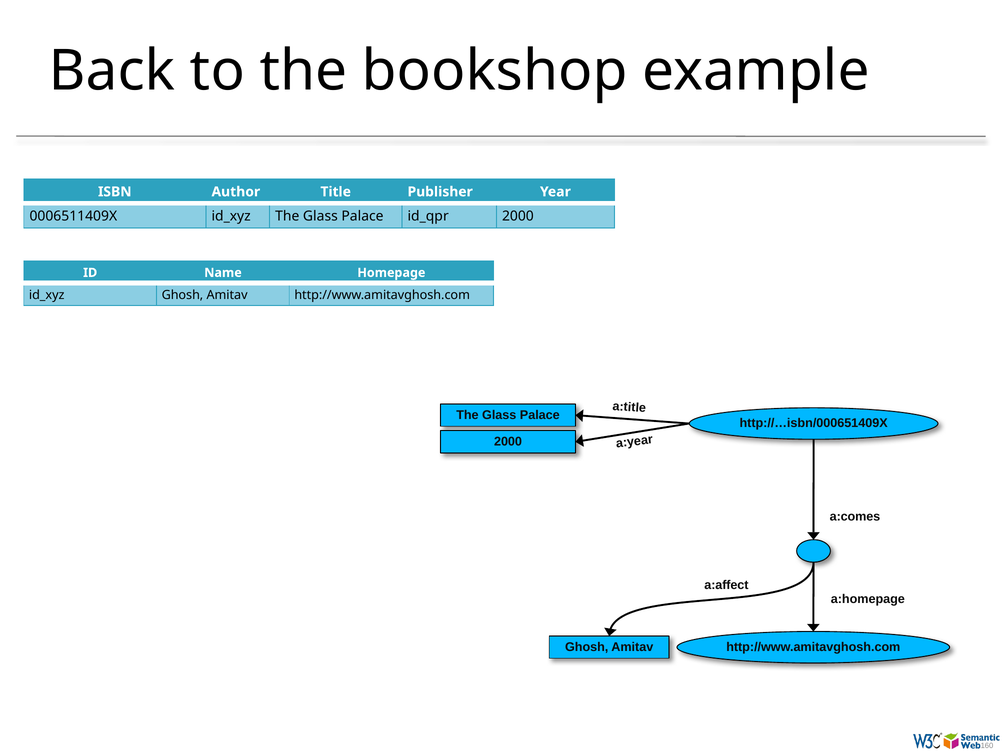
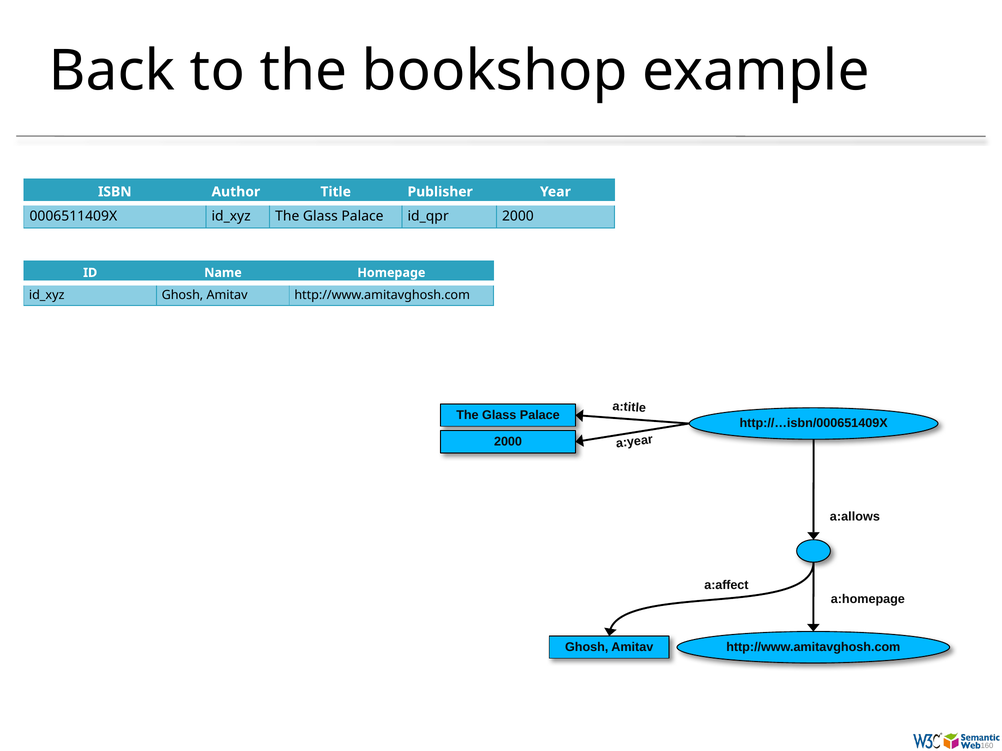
a:comes: a:comes -> a:allows (855, 517)
